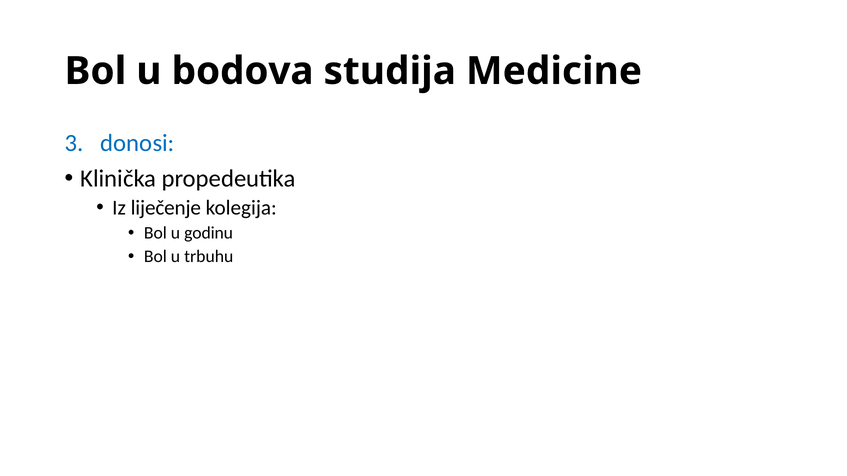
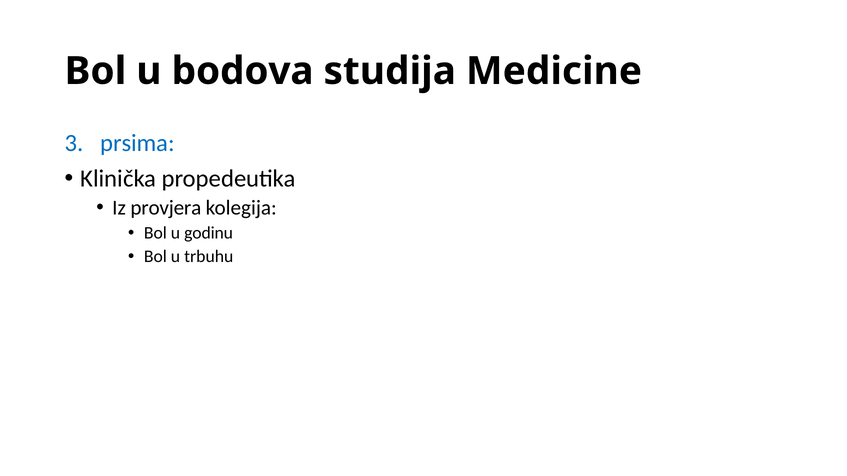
donosi: donosi -> prsima (138, 143)
liječenje: liječenje -> provjera (166, 208)
